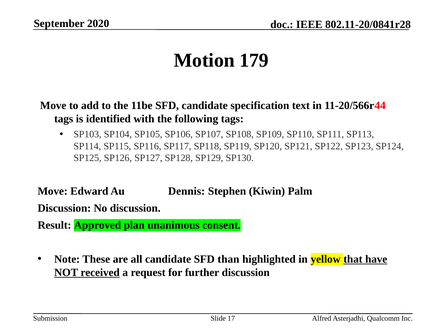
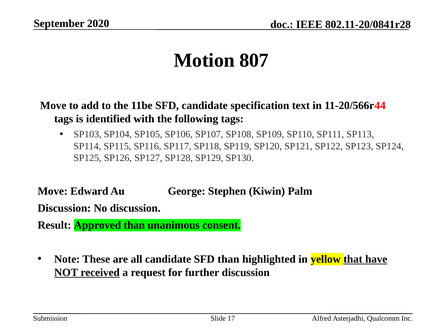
179: 179 -> 807 (254, 60)
Dennis: Dennis -> George (187, 191)
Approved plan: plan -> than (134, 225)
